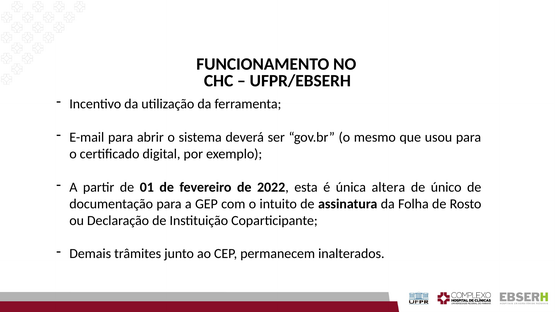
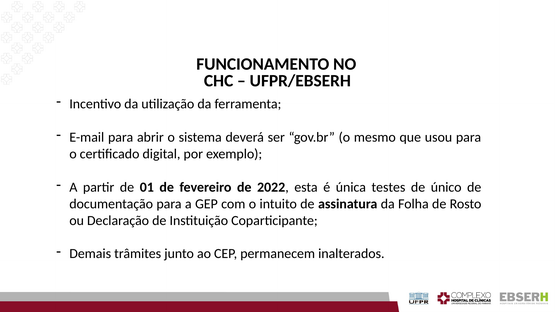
altera: altera -> testes (388, 187)
